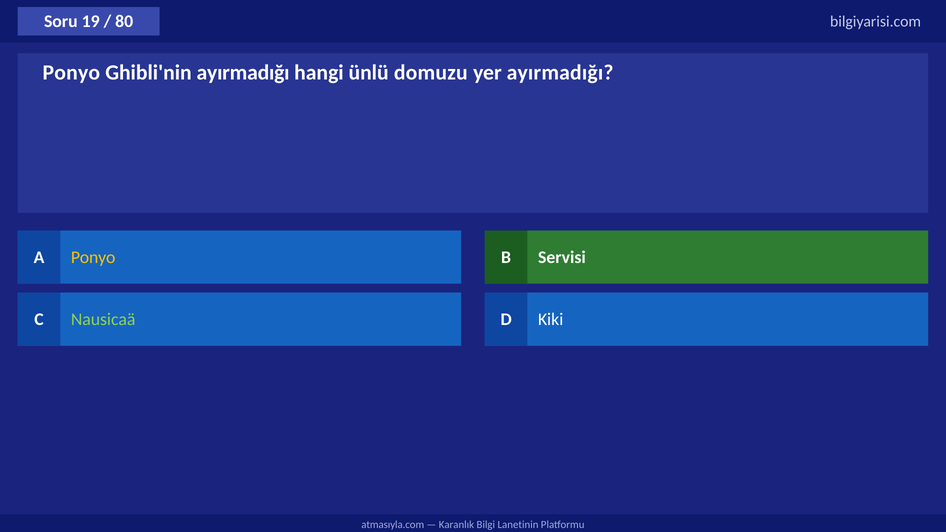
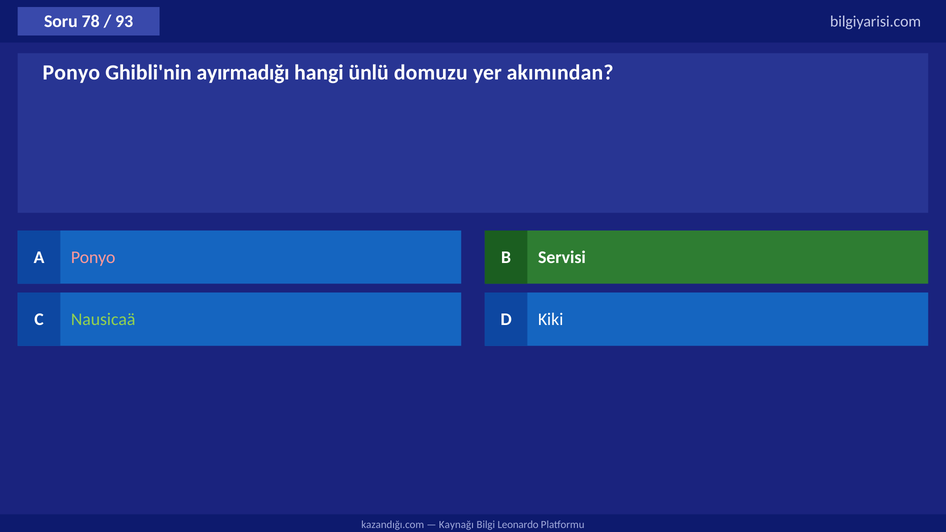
19: 19 -> 78 (91, 22)
80: 80 -> 93 (124, 22)
yer ayırmadığı: ayırmadığı -> akımından (560, 73)
Ponyo colour: yellow -> pink (93, 257)
atmasıyla.com: atmasıyla.com -> kazandığı.com (393, 525)
Karanlık: Karanlık -> Kaynağı (456, 525)
Lanetinin: Lanetinin -> Leonardo (518, 525)
